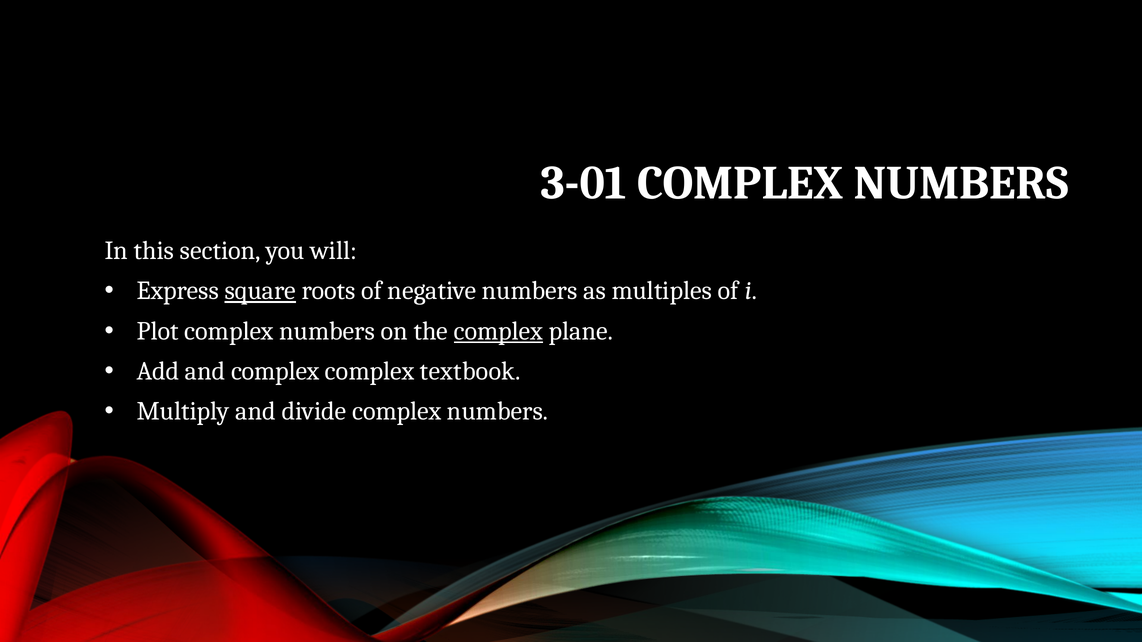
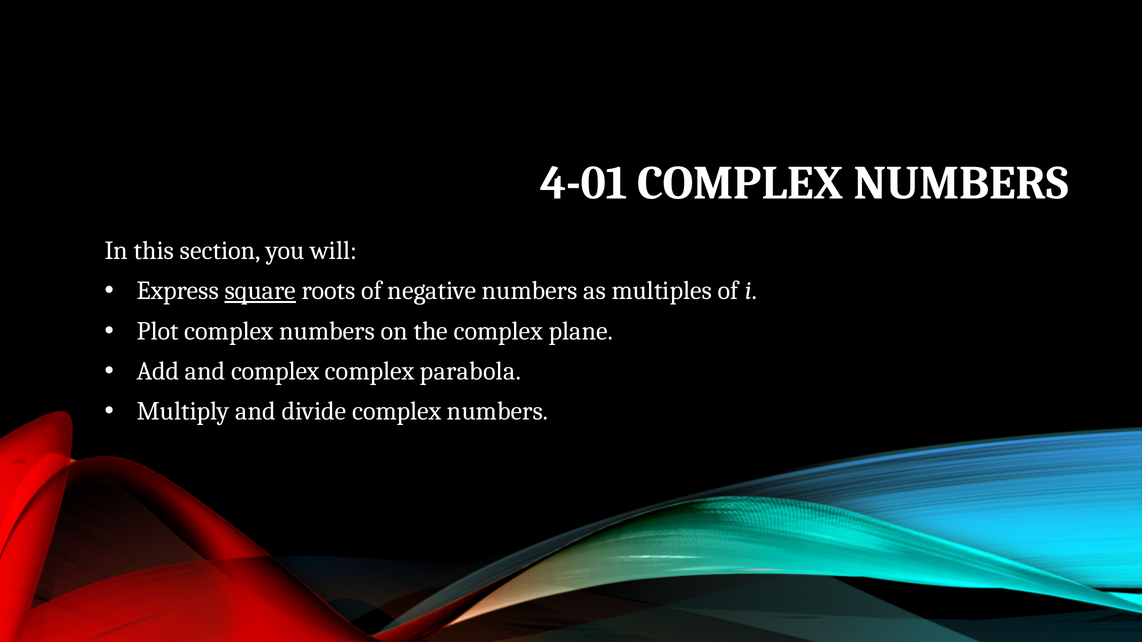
3-01: 3-01 -> 4-01 (584, 183)
complex underline: present -> none (498, 331)
textbook: textbook -> parabola (470, 371)
